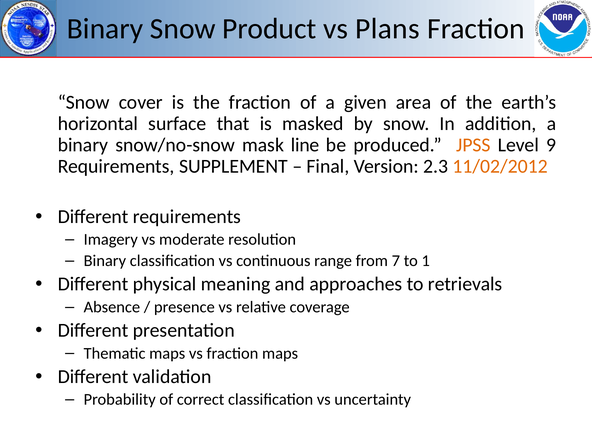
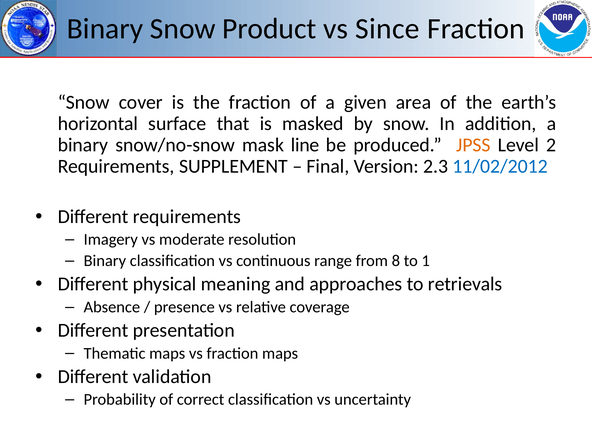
Plans: Plans -> Since (387, 29)
9: 9 -> 2 (551, 145)
11/02/2012 colour: orange -> blue (500, 166)
7: 7 -> 8 (396, 261)
